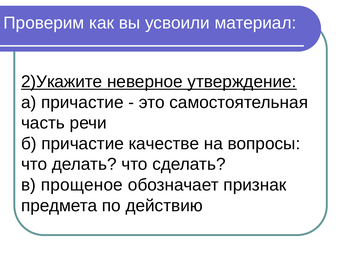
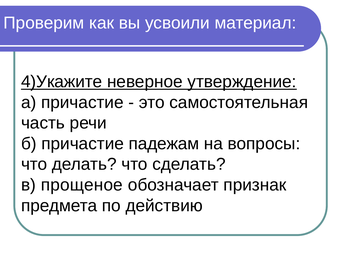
2)Укажите: 2)Укажите -> 4)Укажите (62, 82)
качестве: качестве -> падежам (164, 144)
